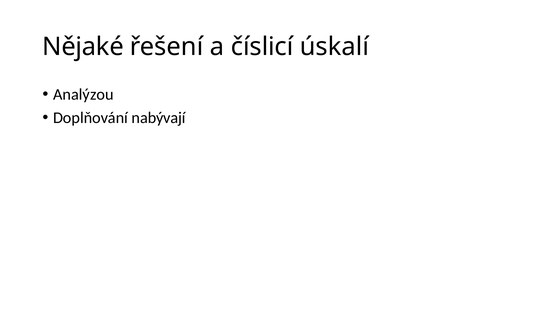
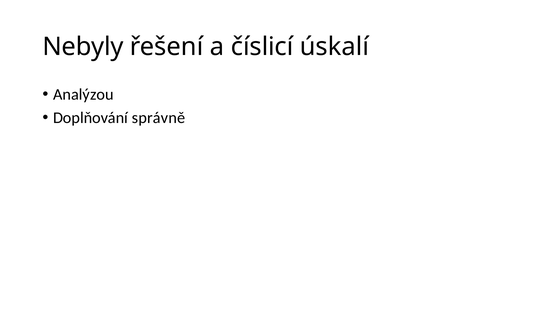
Nějaké: Nějaké -> Nebyly (83, 47)
nabývají: nabývají -> správně (158, 118)
